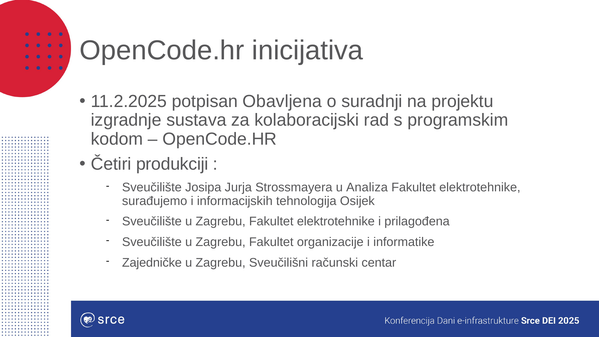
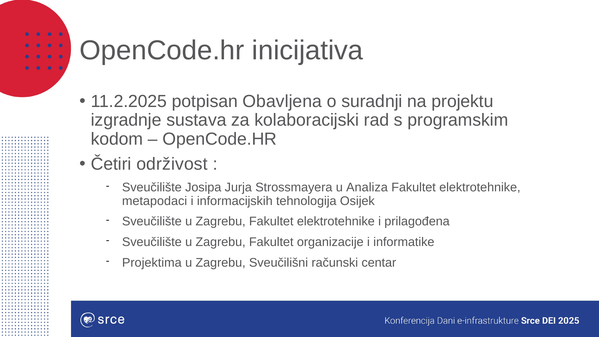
produkciji: produkciji -> održivost (172, 164)
surađujemo: surađujemo -> metapodaci (155, 201)
Zajedničke: Zajedničke -> Projektima (152, 263)
